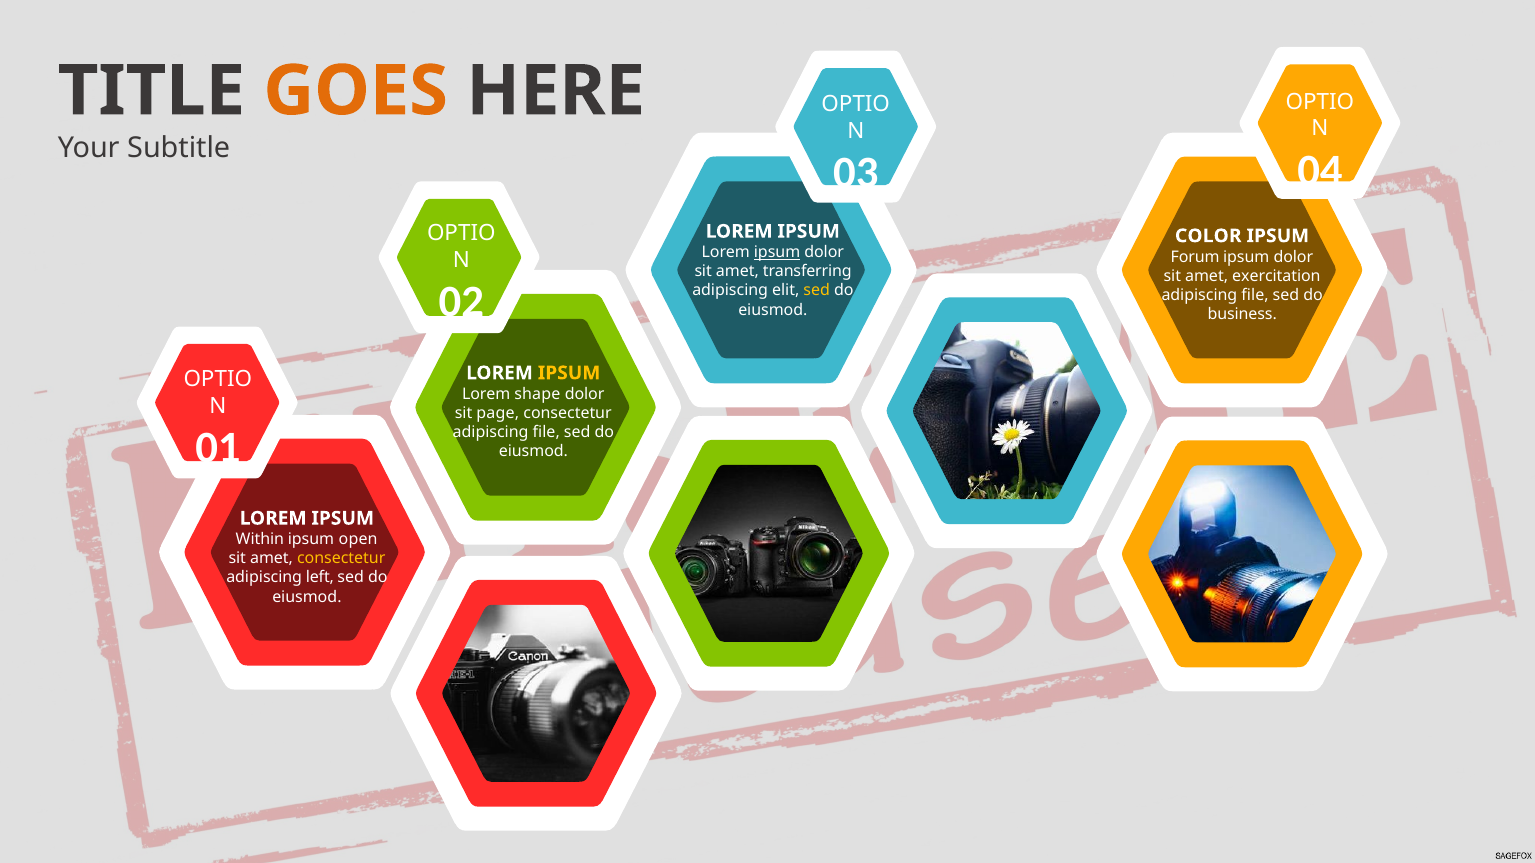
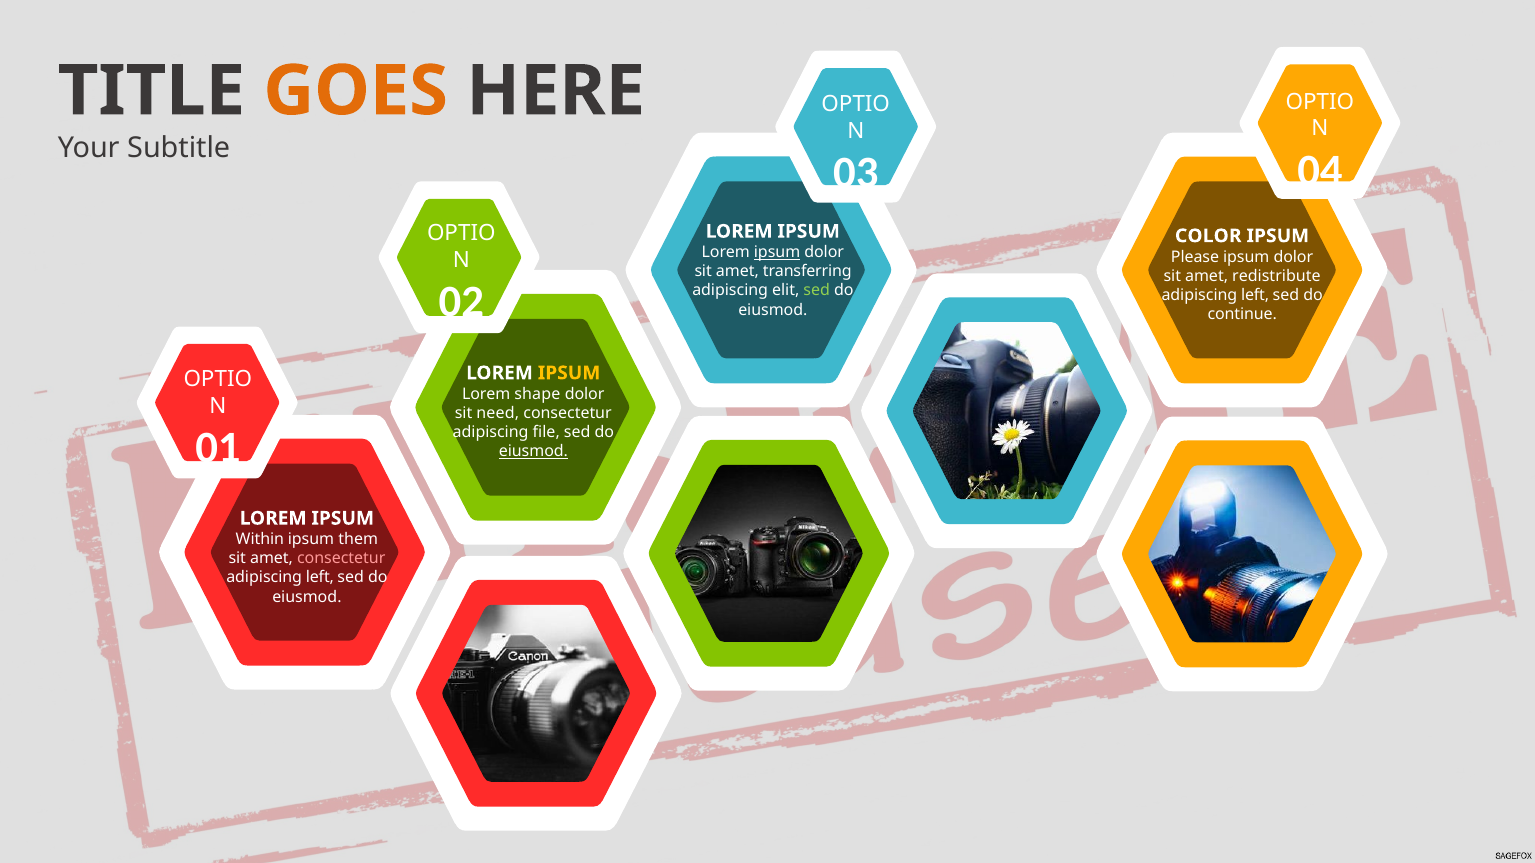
Forum: Forum -> Please (1195, 257)
exercitation: exercitation -> redistribute (1276, 276)
sed colour: yellow -> light green (817, 291)
file: file -> left (1255, 295)
business: business -> continue (1242, 315)
page: page -> need (498, 413)
eiusmod underline: none -> present (533, 452)
open: open -> them (358, 539)
consectetur colour: yellow -> pink (341, 559)
